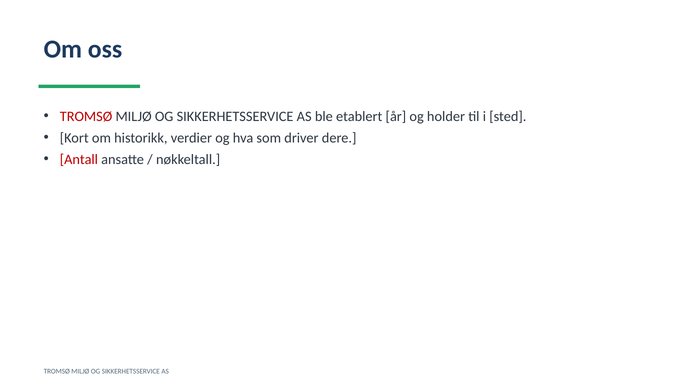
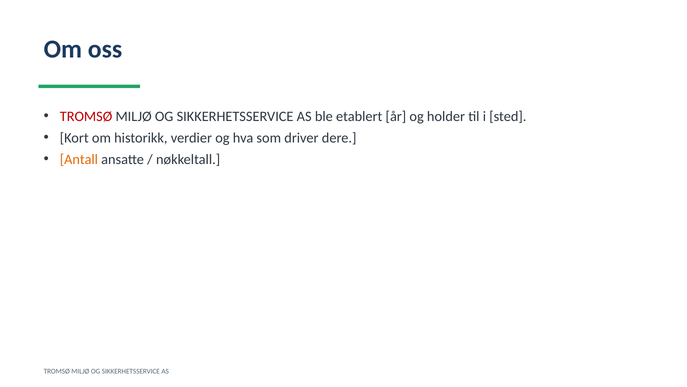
Antall colour: red -> orange (79, 159)
